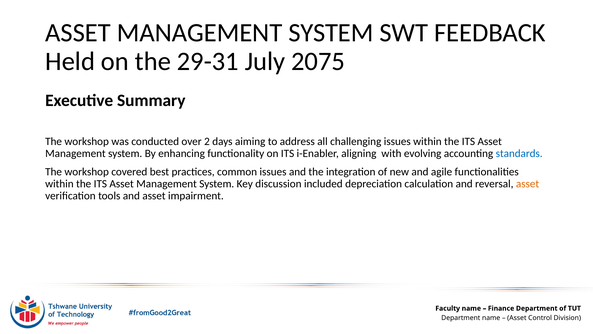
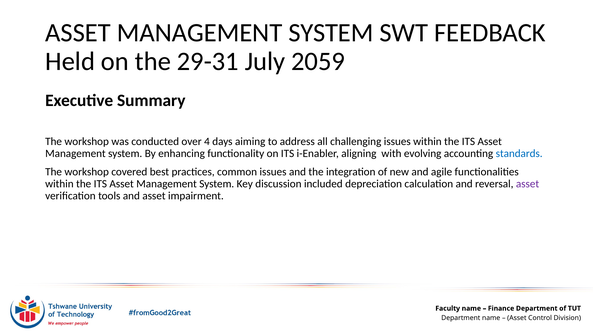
2075: 2075 -> 2059 (318, 61)
2: 2 -> 4 (207, 141)
asset colour: orange -> purple (528, 184)
